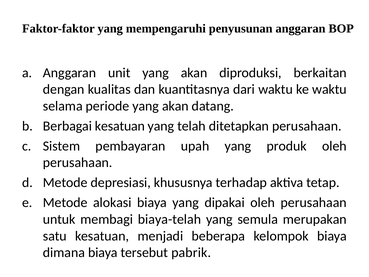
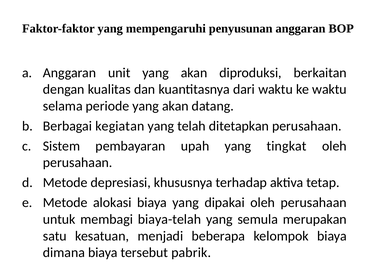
Berbagai kesatuan: kesatuan -> kegiatan (120, 126)
produk: produk -> tingkat (287, 146)
